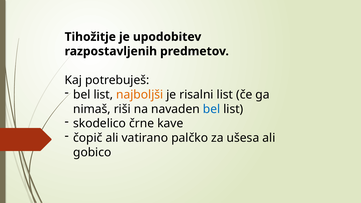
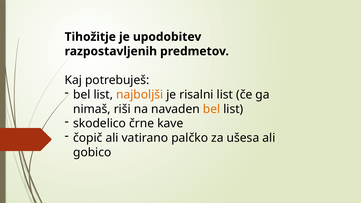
bel colour: blue -> orange (212, 109)
